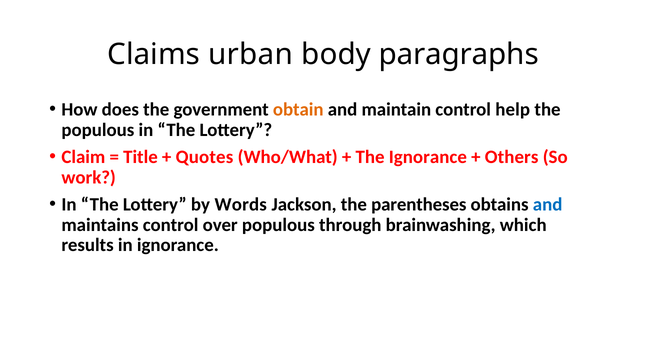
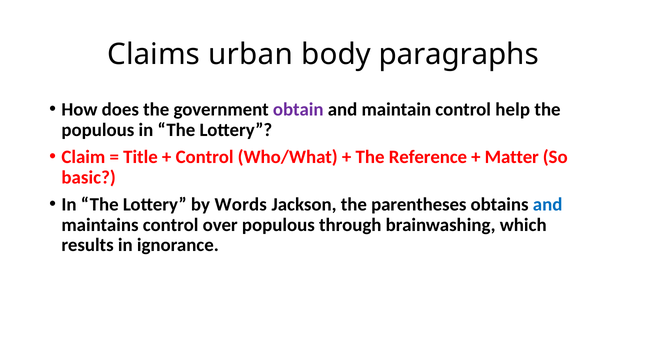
obtain colour: orange -> purple (298, 109)
Quotes: Quotes -> Control (205, 157)
The Ignorance: Ignorance -> Reference (428, 157)
Others: Others -> Matter (512, 157)
work: work -> basic (89, 177)
